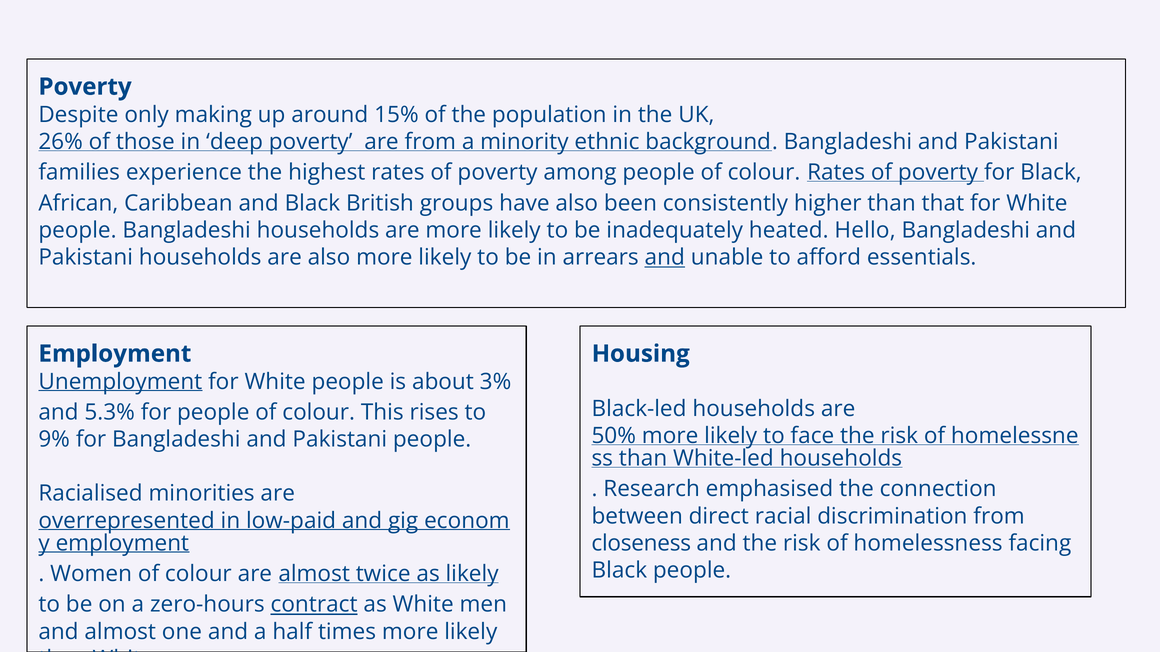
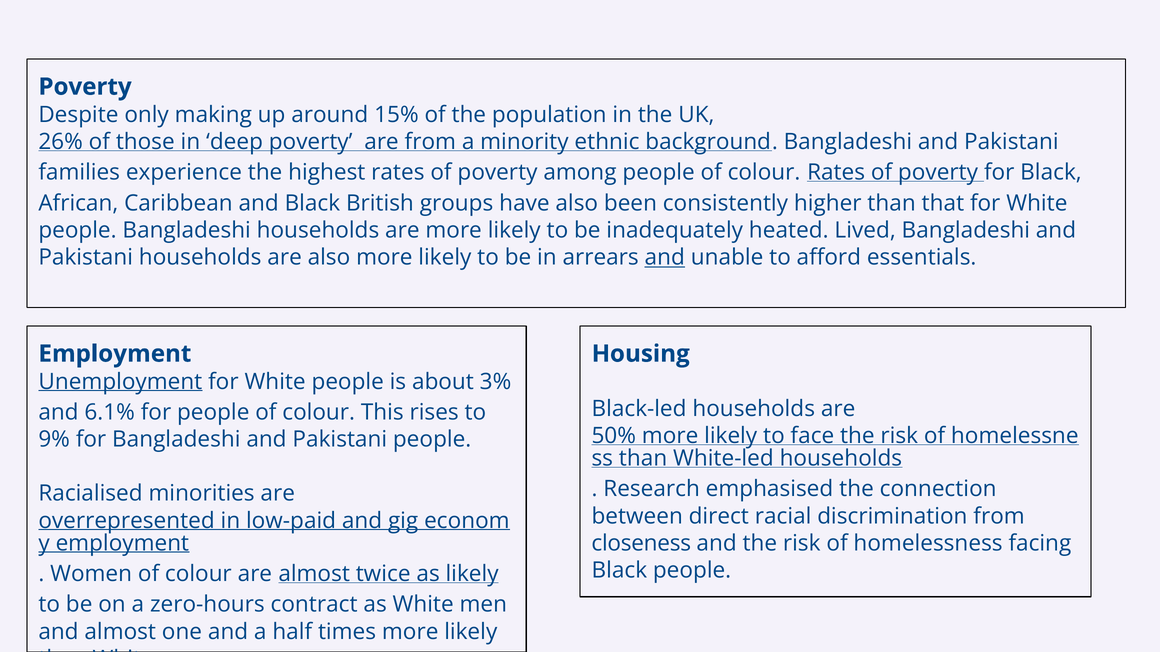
Hello: Hello -> Lived (865, 230)
5.3%: 5.3% -> 6.1% (110, 413)
contract underline: present -> none (314, 605)
